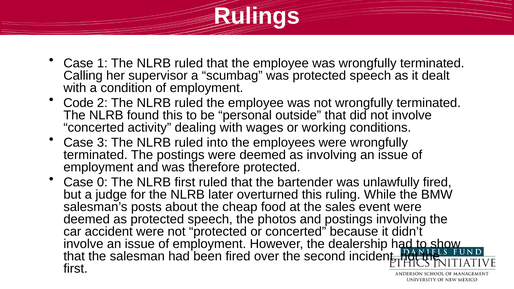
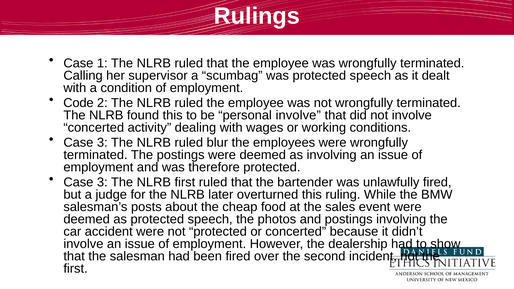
personal outside: outside -> involve (298, 115)
into: into -> blur (217, 143)
0: 0 -> 3 (102, 182)
